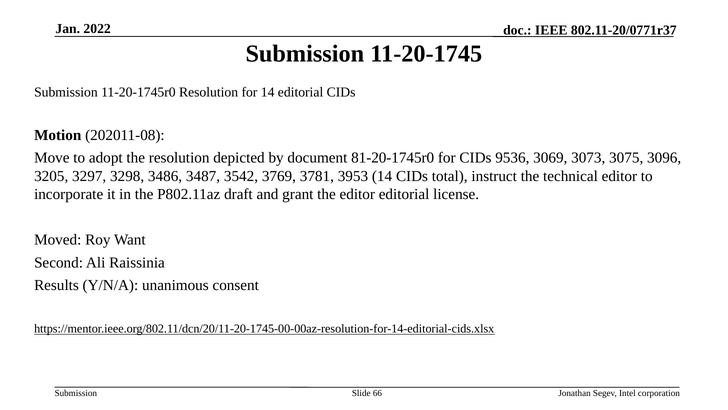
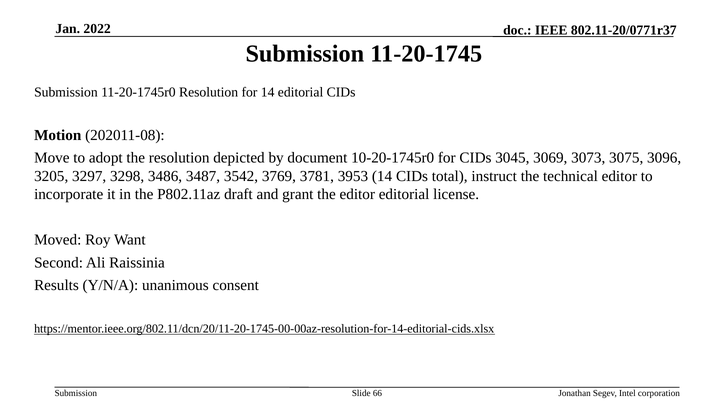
81-20-1745r0: 81-20-1745r0 -> 10-20-1745r0 (393, 158)
9536: 9536 -> 3045 (512, 158)
